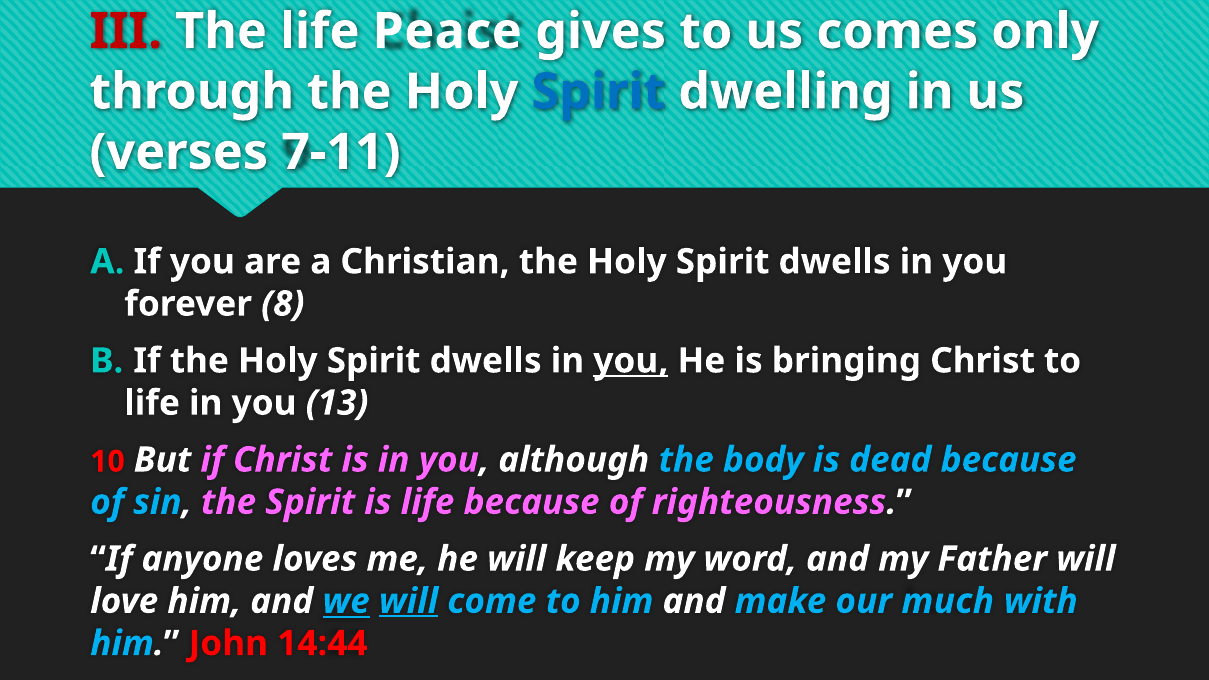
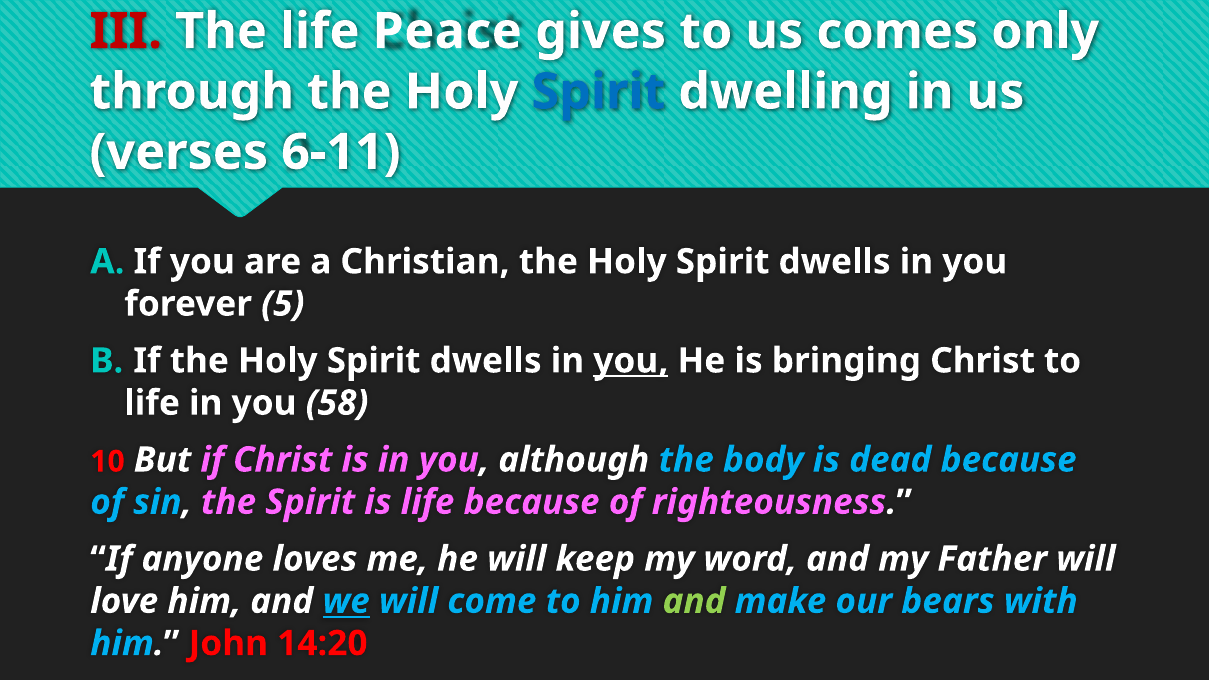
7-11: 7-11 -> 6-11 (341, 152)
8: 8 -> 5 (283, 304)
13: 13 -> 58 (337, 403)
will underline: present -> none (409, 601)
and colour: white -> light green (694, 601)
much: much -> bears (948, 601)
14:44: 14:44 -> 14:20 (322, 643)
